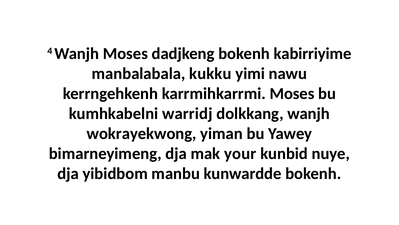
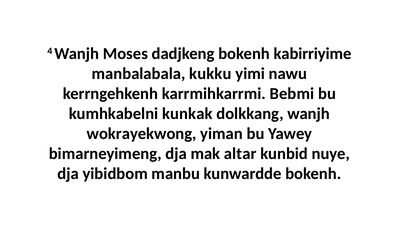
karrmihkarrmi Moses: Moses -> Bebmi (292, 93)
warridj: warridj -> kunkak (187, 113)
your: your -> altar (240, 153)
